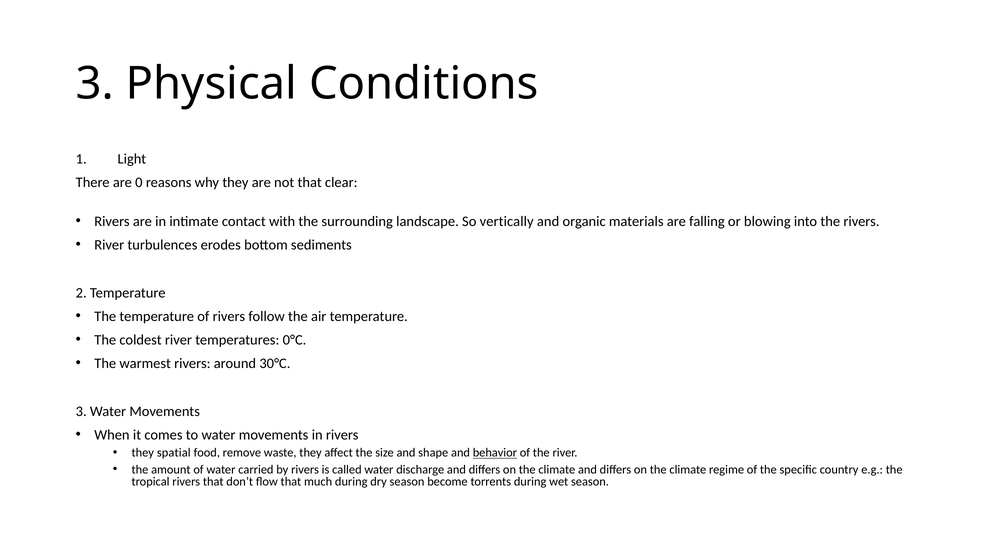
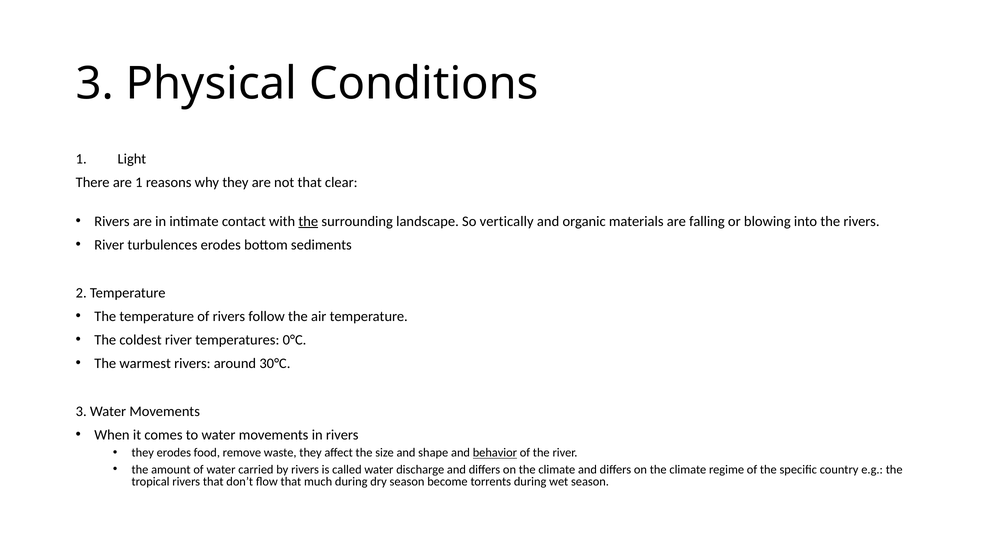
are 0: 0 -> 1 (139, 182)
the underline: none -> present (308, 221)
they spatial: spatial -> erodes (174, 452)
